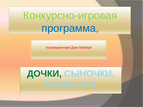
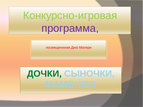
программа colour: blue -> purple (70, 28)
